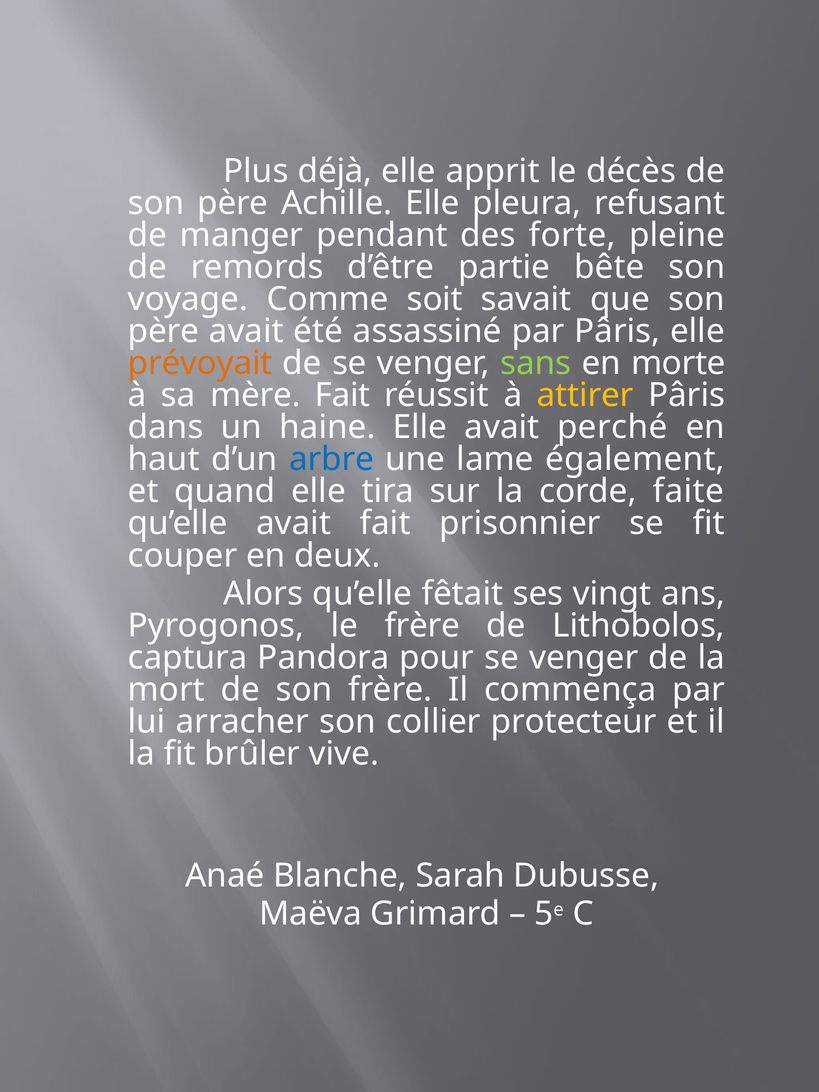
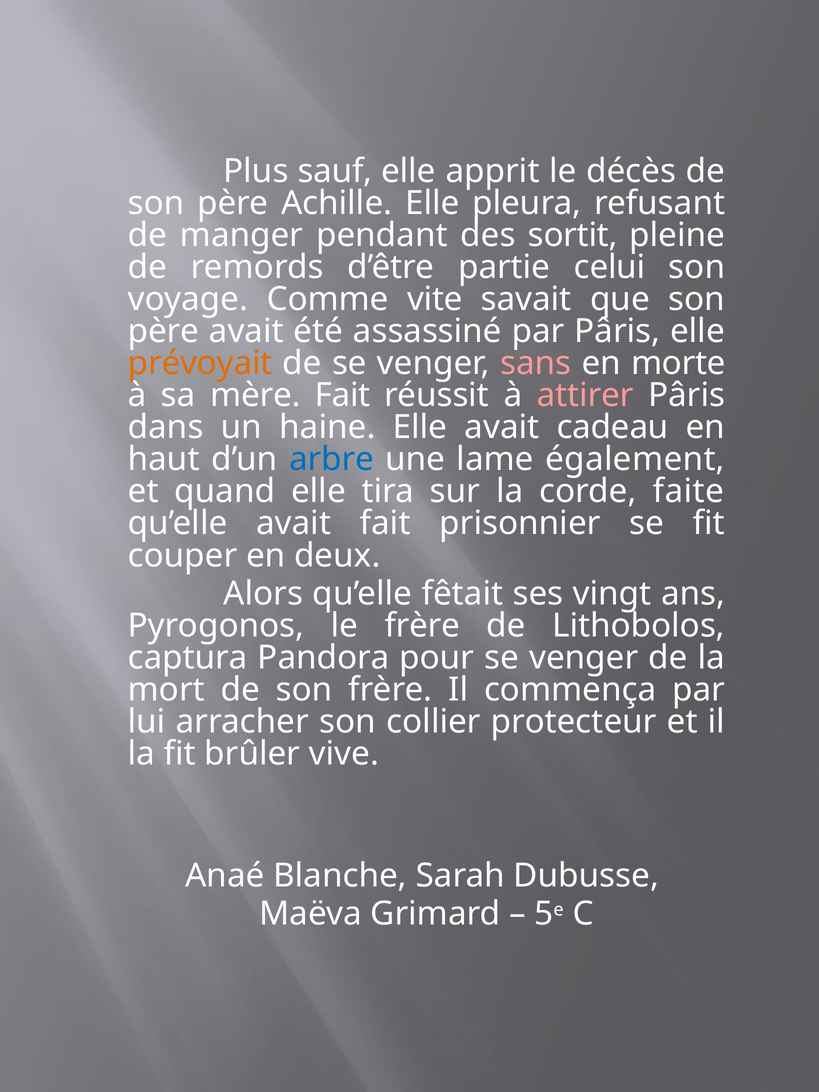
déjà: déjà -> sauf (335, 171)
forte: forte -> sortit (573, 235)
bête: bête -> celui (610, 267)
soit: soit -> vite (435, 299)
sans colour: light green -> pink (536, 363)
attirer colour: yellow -> pink (585, 395)
perché: perché -> cadeau (613, 427)
